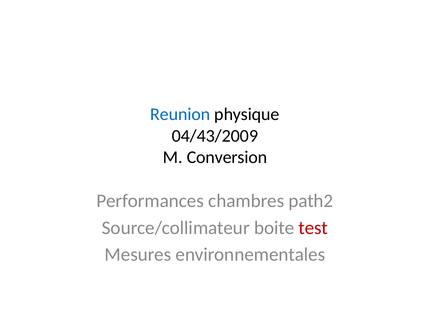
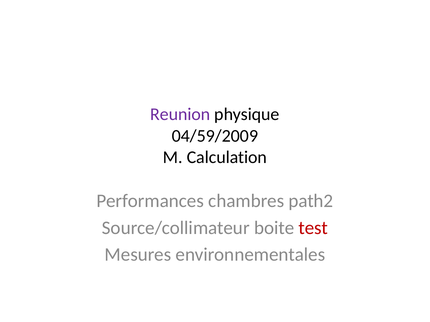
Reunion colour: blue -> purple (180, 114)
04/43/2009: 04/43/2009 -> 04/59/2009 (215, 136)
Conversion: Conversion -> Calculation (227, 157)
